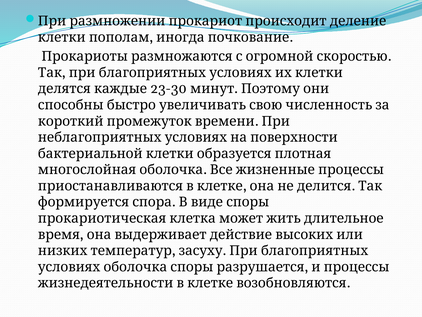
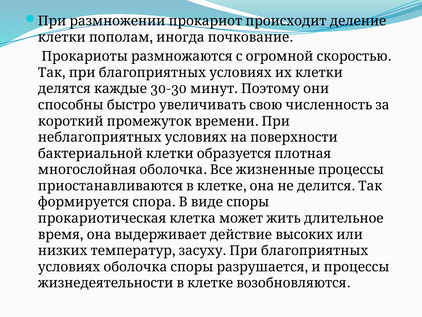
23-30: 23-30 -> 30-30 (169, 89)
